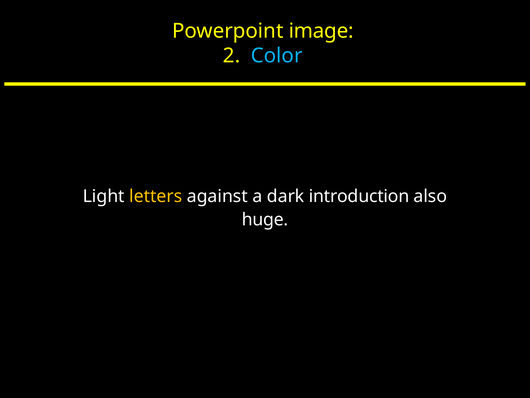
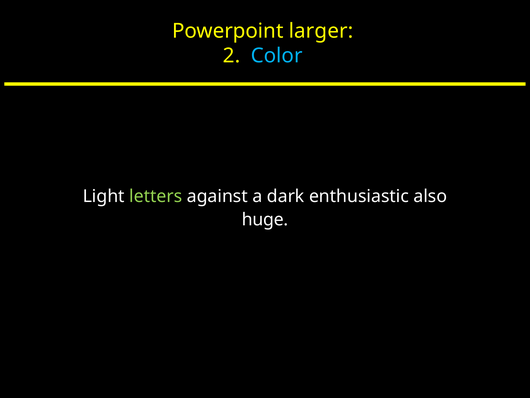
image: image -> larger (321, 31)
letters colour: yellow -> light green (156, 196)
introduction: introduction -> enthusiastic (359, 196)
